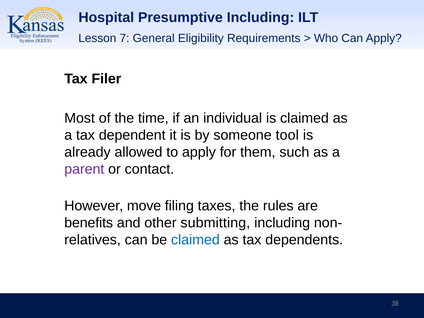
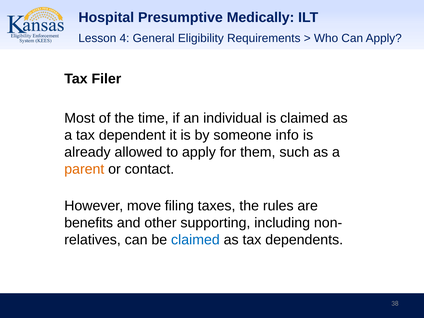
Presumptive Including: Including -> Medically (261, 18)
7: 7 -> 4 (125, 38)
tool: tool -> info (287, 135)
parent colour: purple -> orange (84, 169)
submitting: submitting -> supporting (215, 223)
